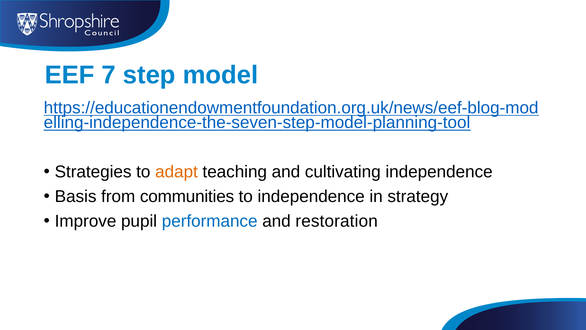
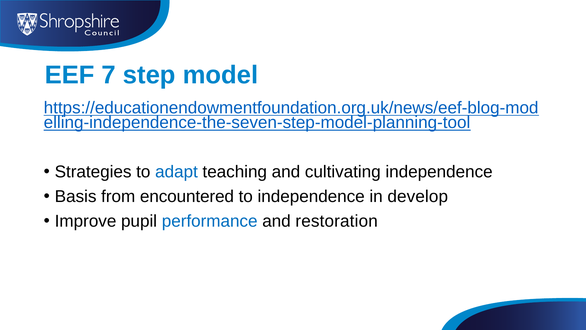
adapt colour: orange -> blue (176, 172)
communities: communities -> encountered (187, 196)
strategy: strategy -> develop (418, 196)
